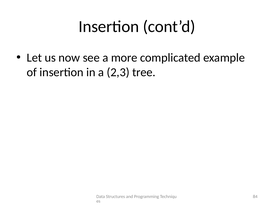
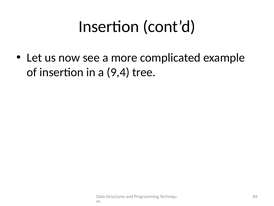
2,3: 2,3 -> 9,4 (118, 72)
